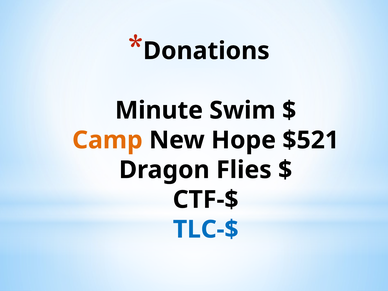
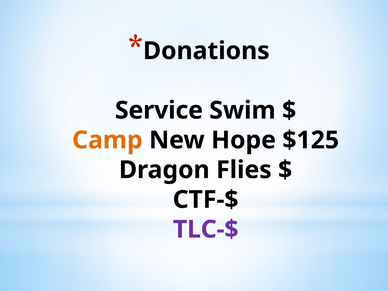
Minute: Minute -> Service (159, 110)
$521: $521 -> $125 (311, 140)
TLC-$ colour: blue -> purple (206, 229)
